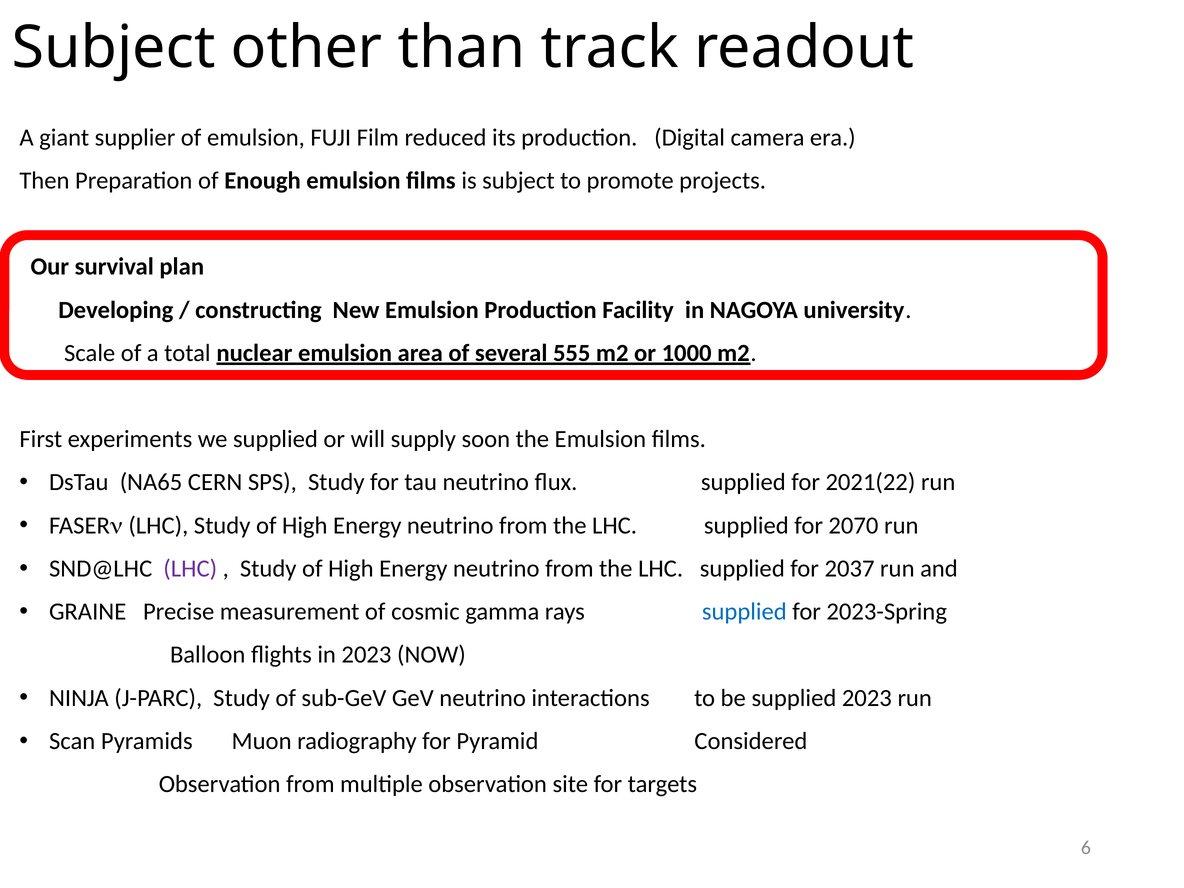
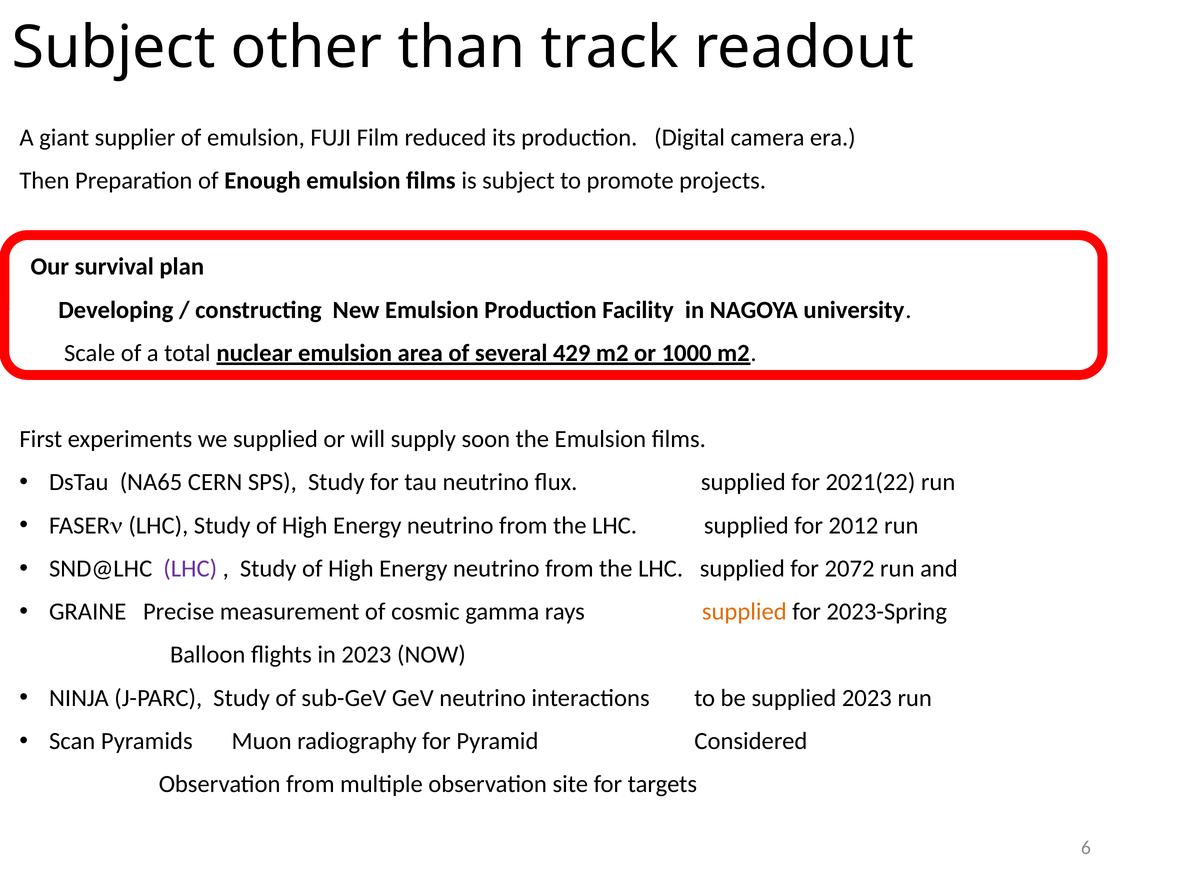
555: 555 -> 429 (572, 353)
2070: 2070 -> 2012 (853, 525)
2037: 2037 -> 2072 (850, 569)
supplied colour: blue -> orange (744, 612)
